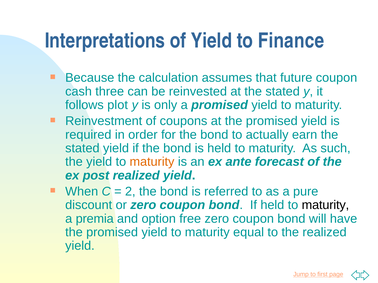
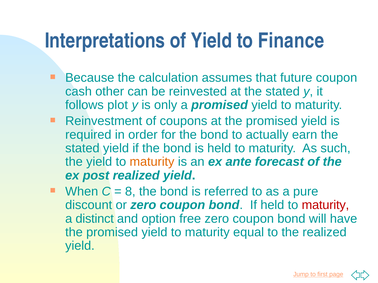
three: three -> other (110, 92)
2: 2 -> 8 (130, 192)
maturity colour: black -> red (325, 205)
premia: premia -> distinct (95, 219)
